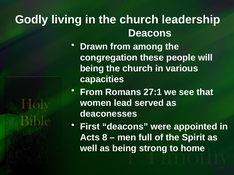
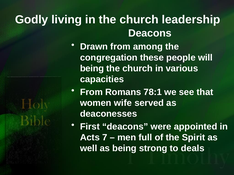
27:1: 27:1 -> 78:1 (153, 92)
lead: lead -> wife (123, 103)
8: 8 -> 7 (105, 138)
home: home -> deals (193, 149)
